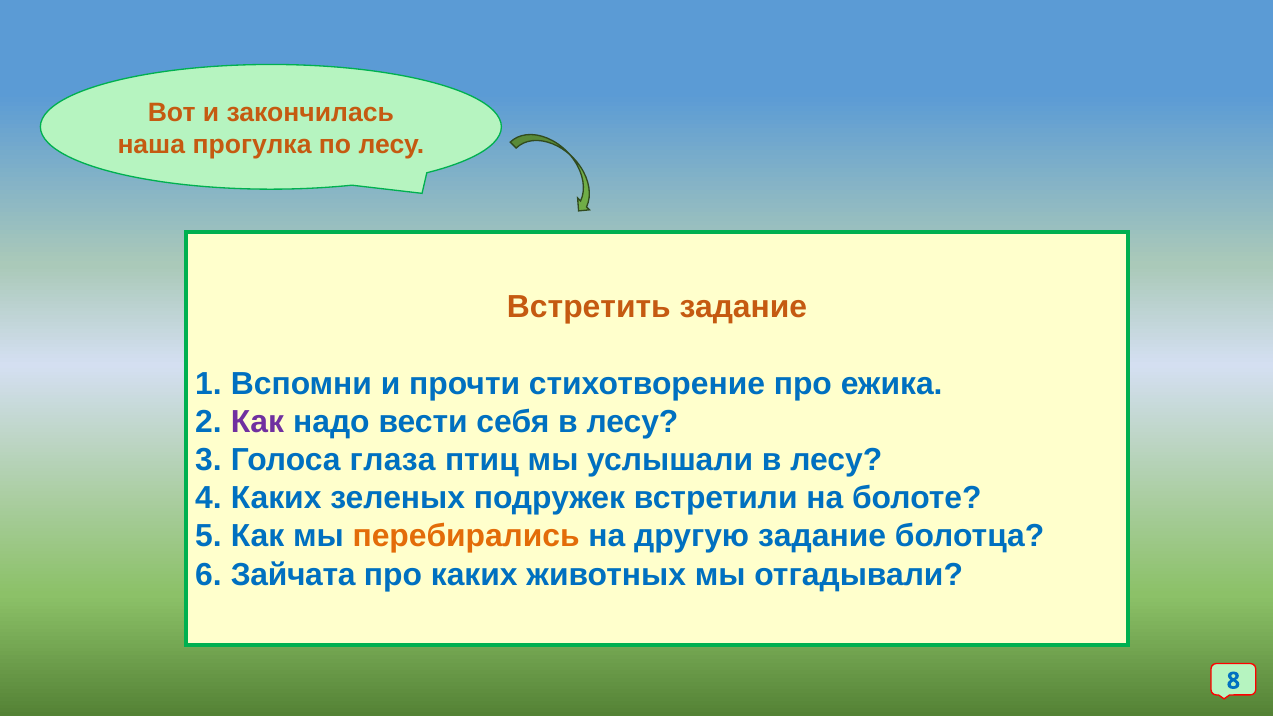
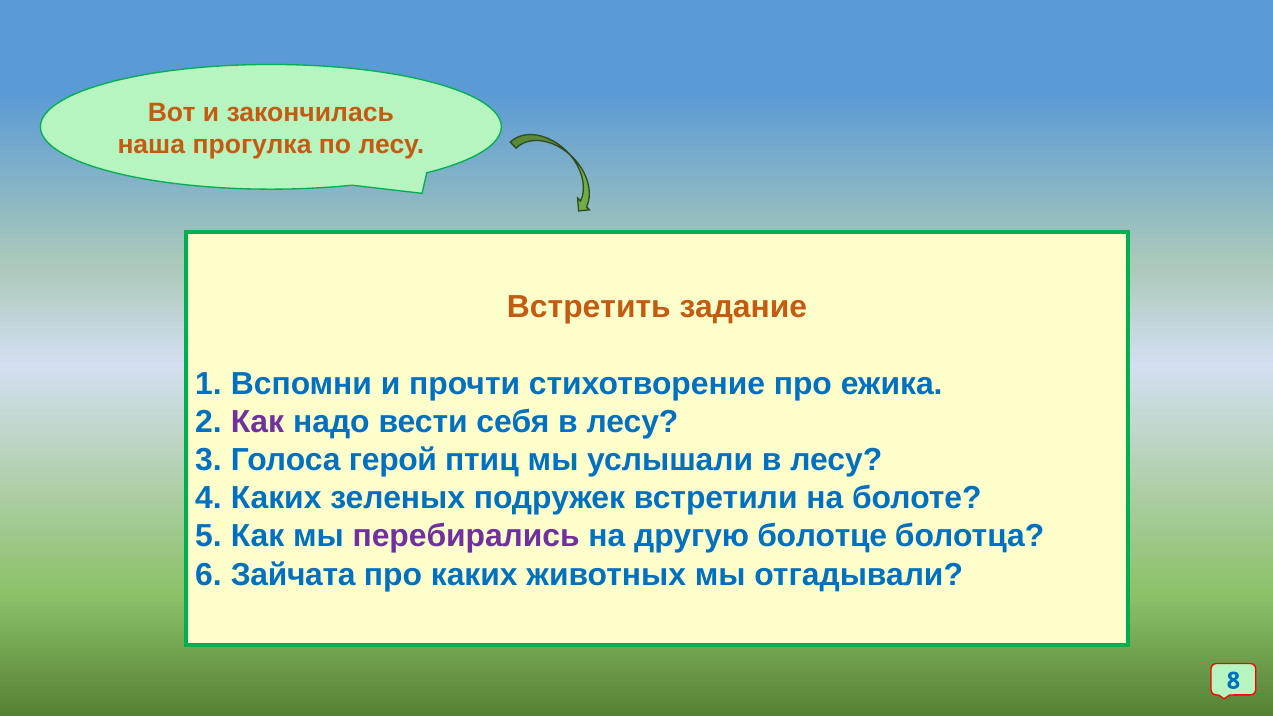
глаза: глаза -> герой (393, 460)
перебирались colour: orange -> purple (466, 536)
другую задание: задание -> болотце (822, 536)
